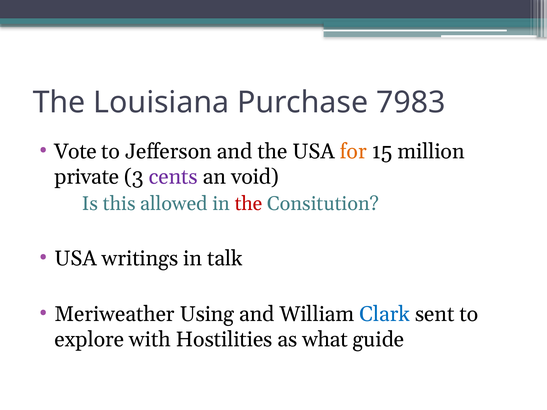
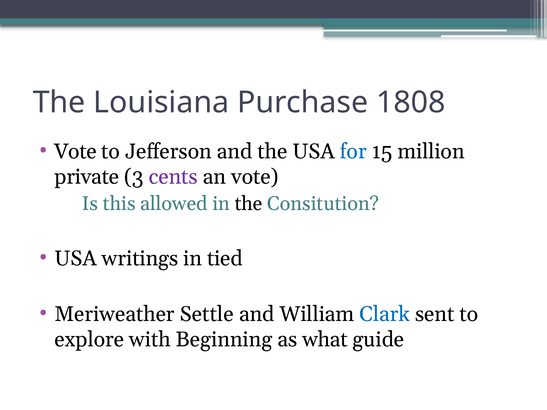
7983: 7983 -> 1808 (411, 102)
for colour: orange -> blue (353, 152)
an void: void -> vote (255, 177)
the colour: red -> black (249, 204)
talk: talk -> tied (225, 259)
Using: Using -> Settle (207, 314)
Hostilities: Hostilities -> Beginning (224, 340)
